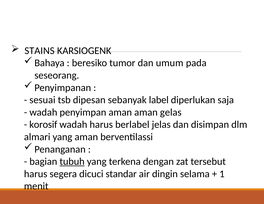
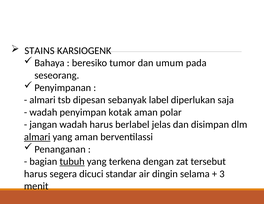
sesuai: sesuai -> almari (42, 100)
penyimpan aman: aman -> kotak (120, 112)
gelas: gelas -> polar (171, 112)
korosif: korosif -> jangan (43, 125)
almari underline: none -> present (37, 137)
1: 1 -> 3 (222, 174)
